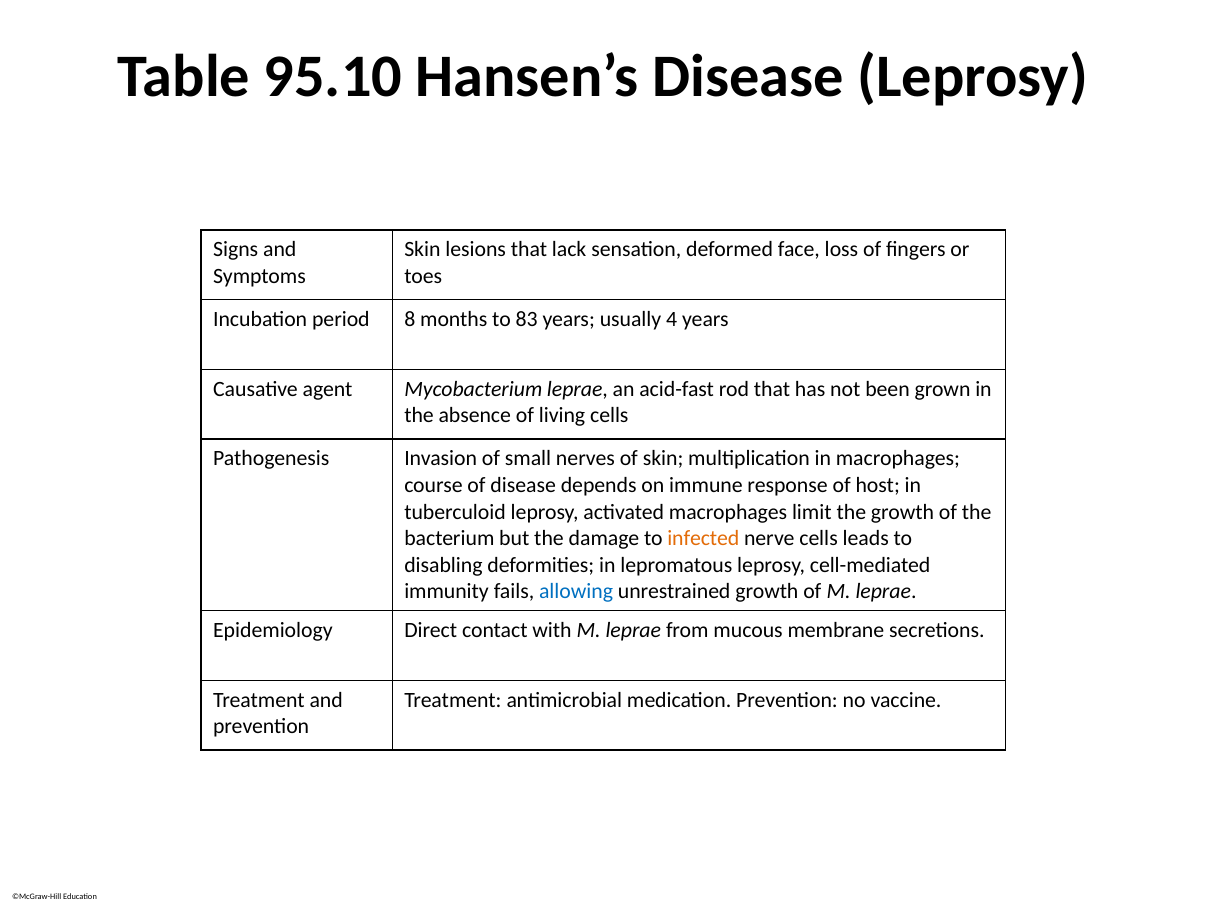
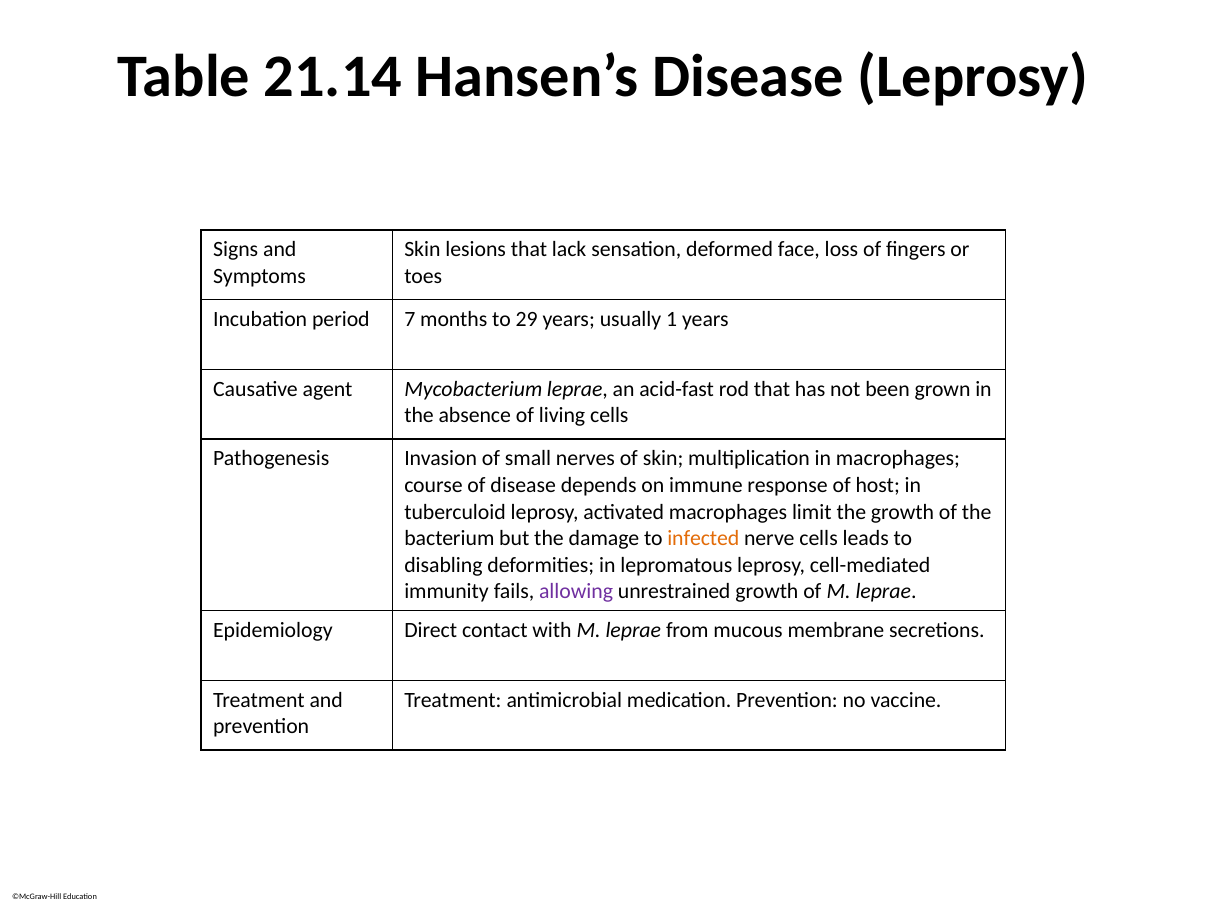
95.10: 95.10 -> 21.14 (333, 77)
8: 8 -> 7 (410, 319)
83: 83 -> 29 (527, 319)
4: 4 -> 1 (672, 319)
allowing colour: blue -> purple (576, 592)
